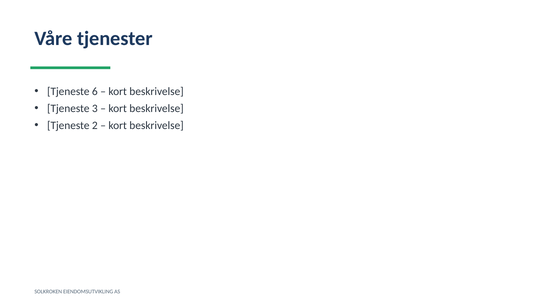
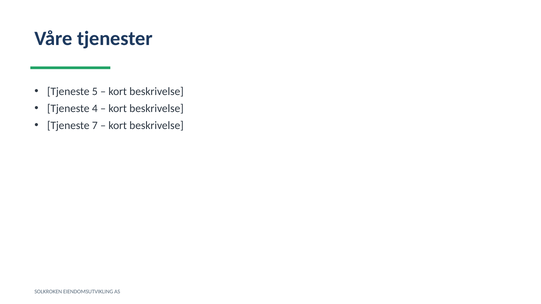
6: 6 -> 5 (95, 92)
3: 3 -> 4 (95, 109)
2: 2 -> 7 (95, 125)
